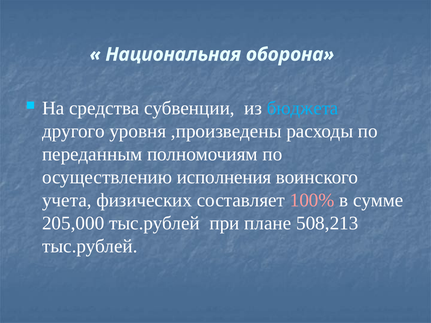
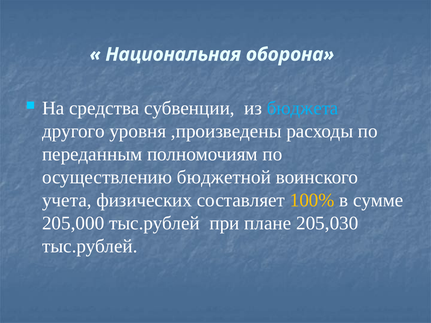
исполнения: исполнения -> бюджетной (224, 177)
100% colour: pink -> yellow (312, 200)
508,213: 508,213 -> 205,030 (327, 223)
